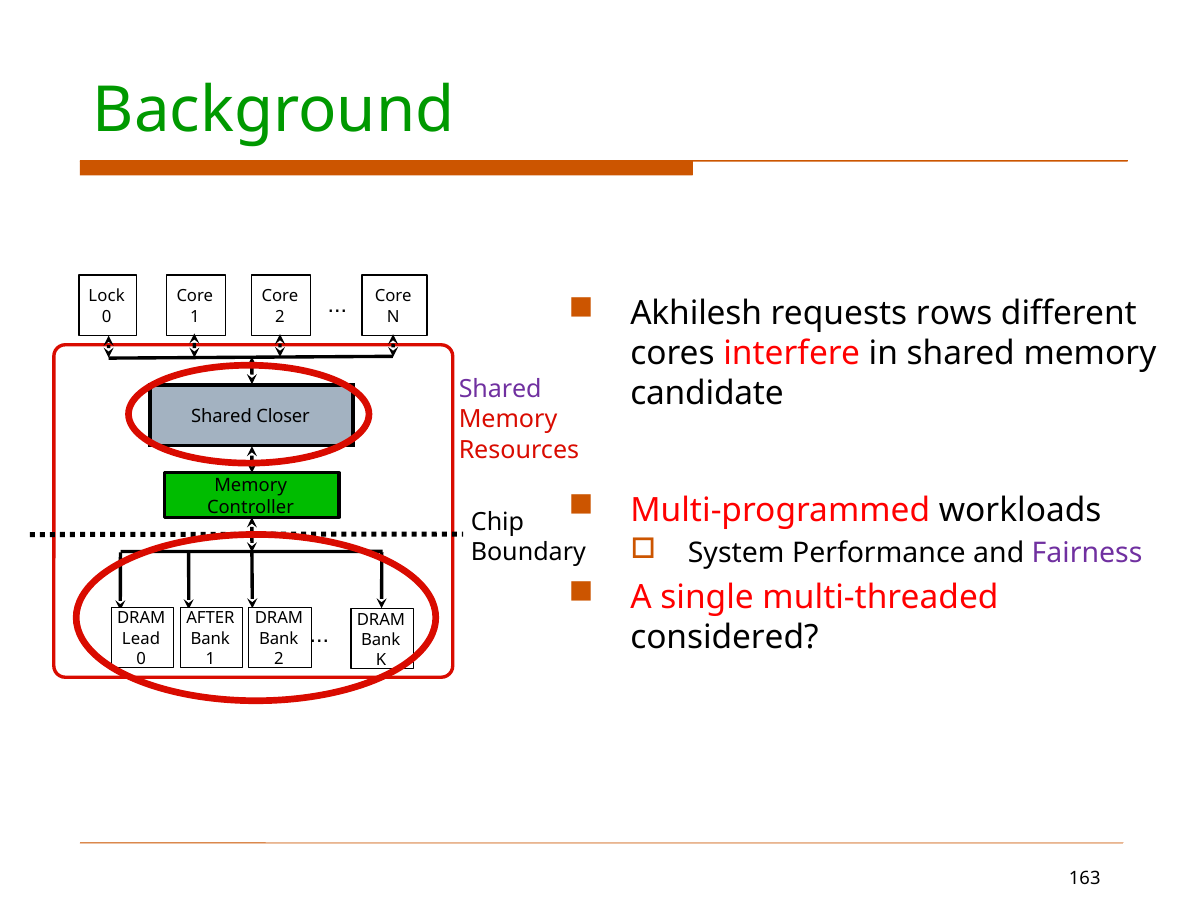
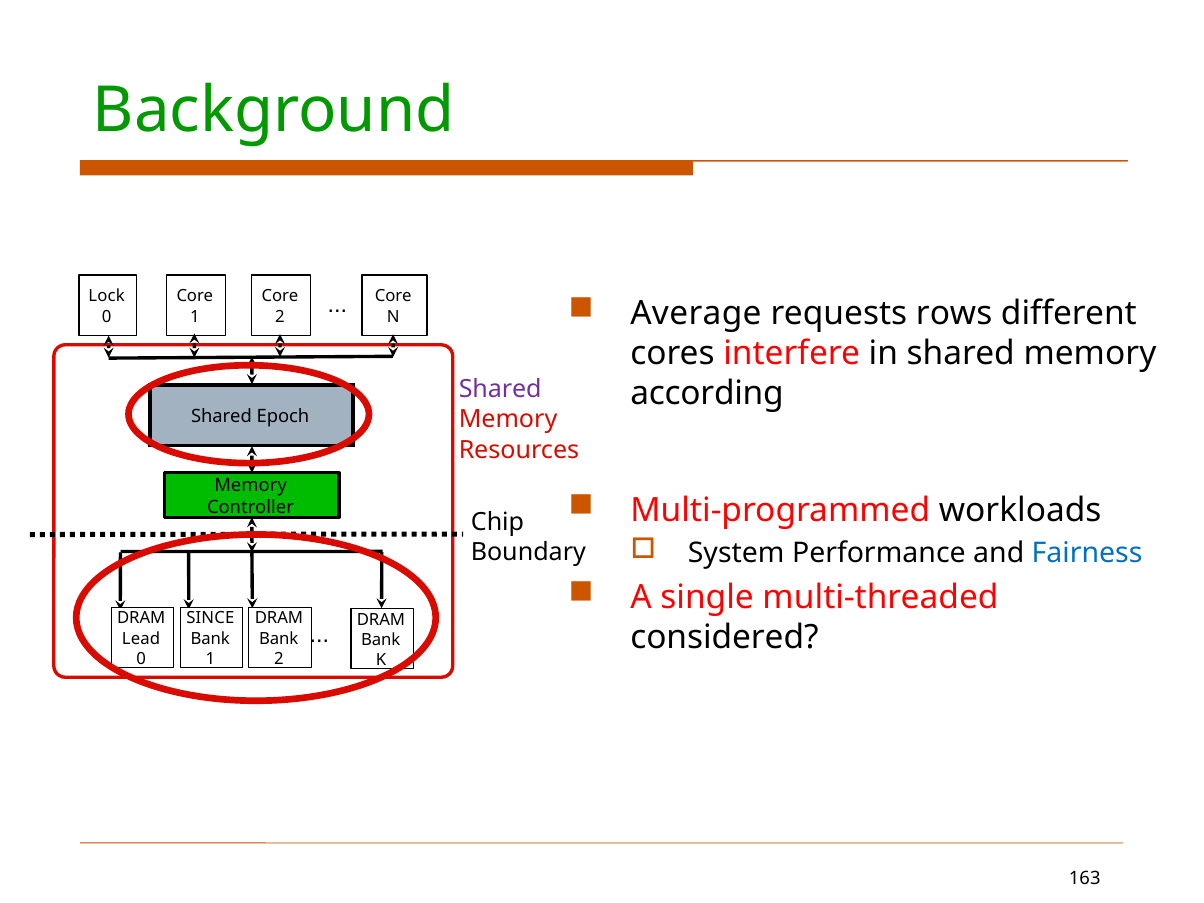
Akhilesh: Akhilesh -> Average (696, 313)
candidate: candidate -> according (707, 394)
Closer: Closer -> Epoch (283, 416)
Fairness colour: purple -> blue (1087, 553)
AFTER: AFTER -> SINCE (210, 618)
